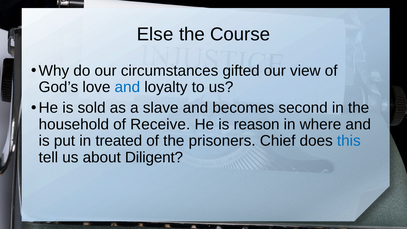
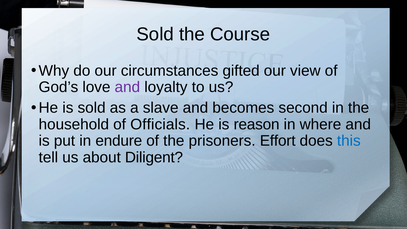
Else: Else -> Sold (155, 34)
and colour: blue -> purple (127, 87)
Receive: Receive -> Officials (160, 124)
treated: treated -> endure (119, 141)
Chief: Chief -> Effort (278, 141)
